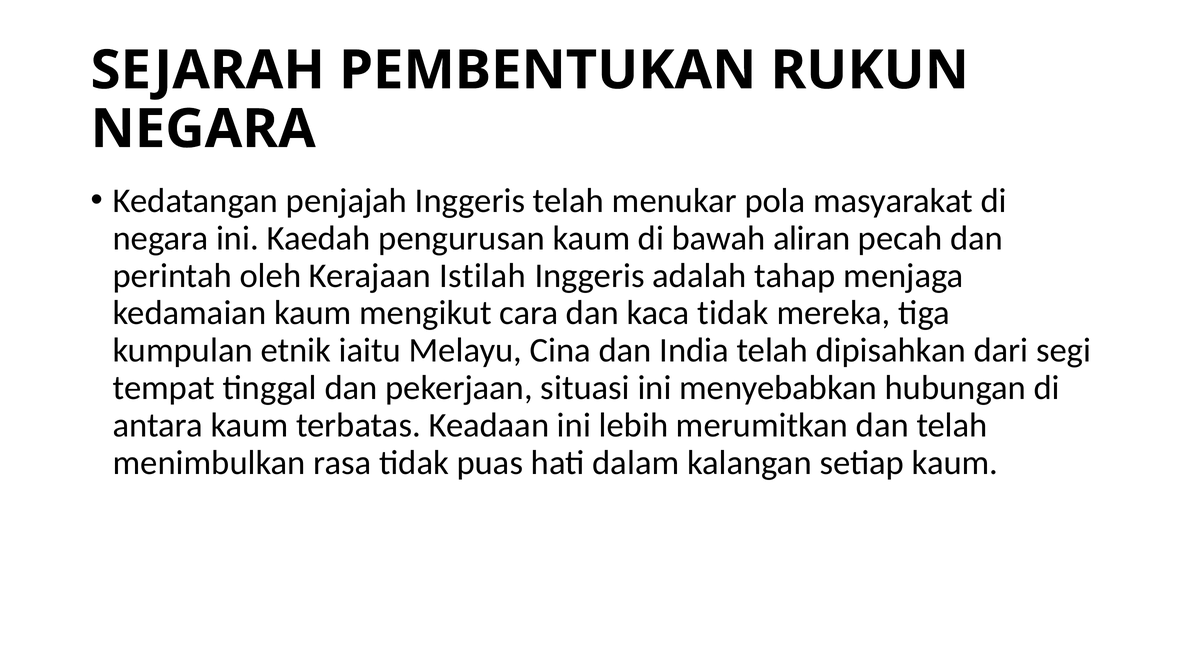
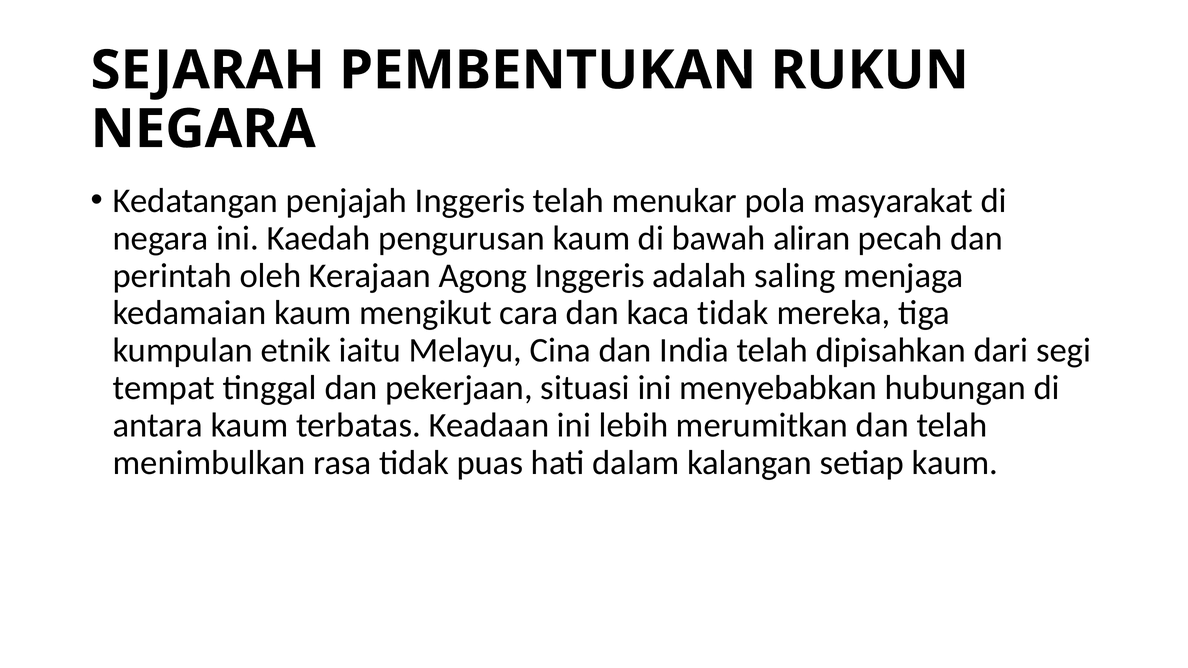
Istilah: Istilah -> Agong (483, 276)
tahap: tahap -> saling (795, 276)
